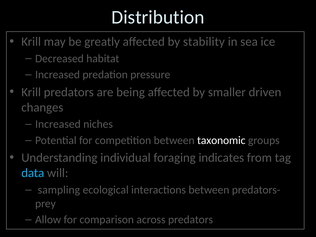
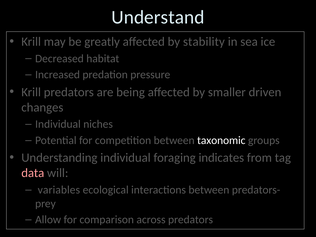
Distribution: Distribution -> Understand (158, 17)
Increased: Increased -> Individual (58, 124)
data colour: light blue -> pink (33, 173)
sampling: sampling -> variables (59, 190)
